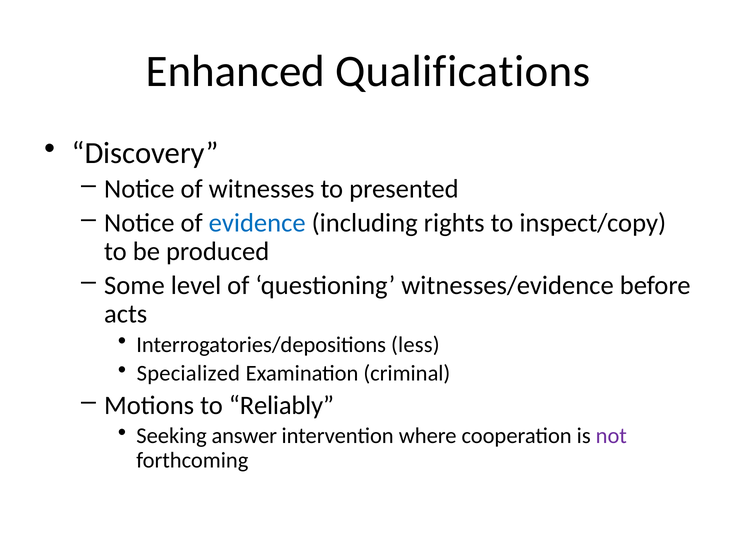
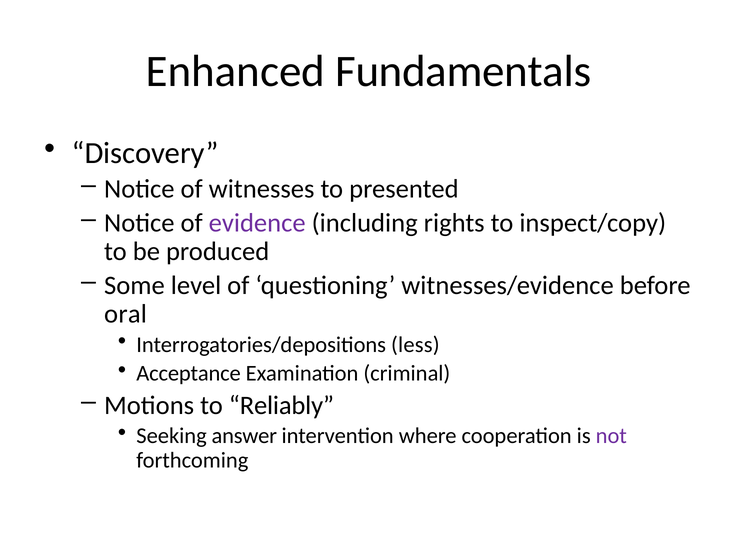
Qualifications: Qualifications -> Fundamentals (463, 71)
evidence colour: blue -> purple (257, 223)
acts: acts -> oral (126, 314)
Specialized: Specialized -> Acceptance (189, 373)
